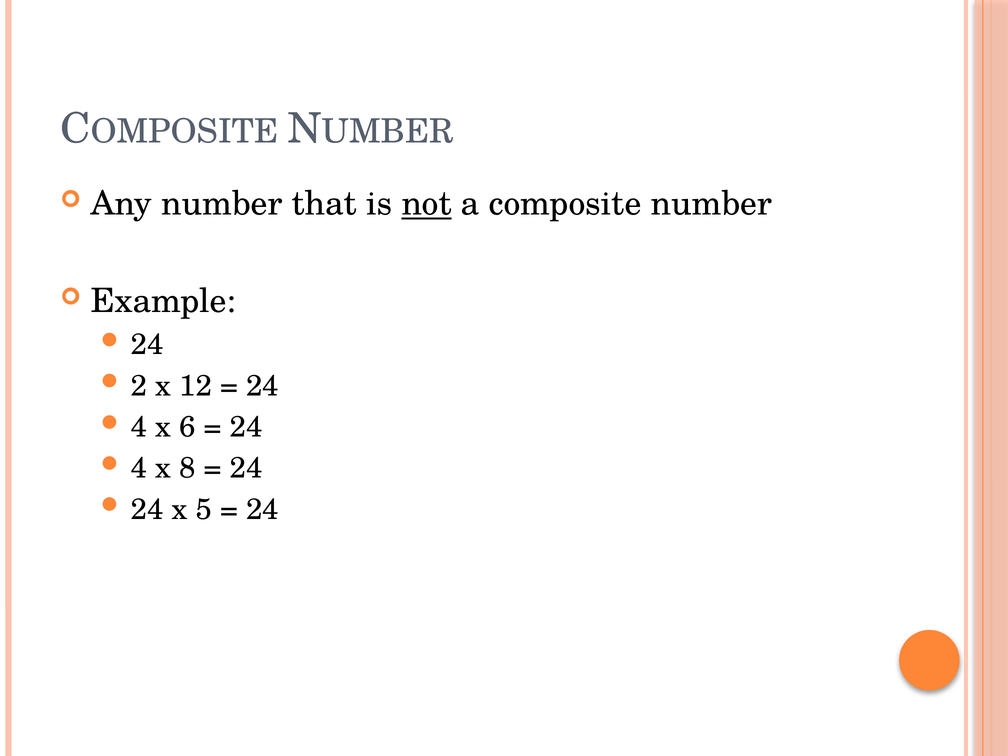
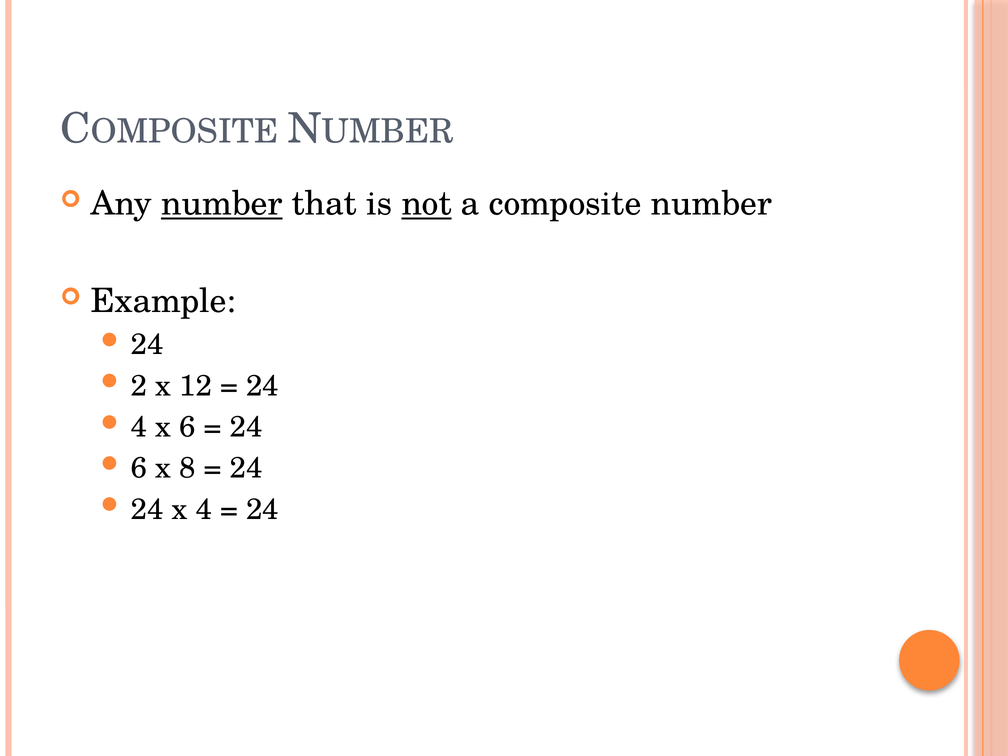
number underline: none -> present (222, 204)
4: 4 -> 6 (139, 468)
x 5: 5 -> 4 (204, 509)
